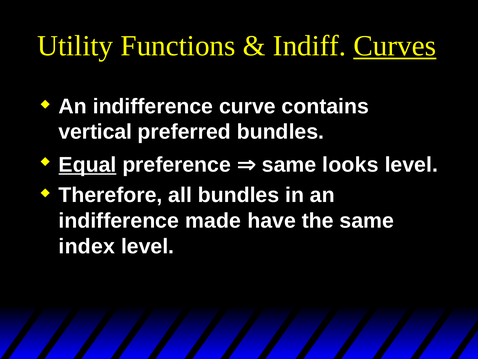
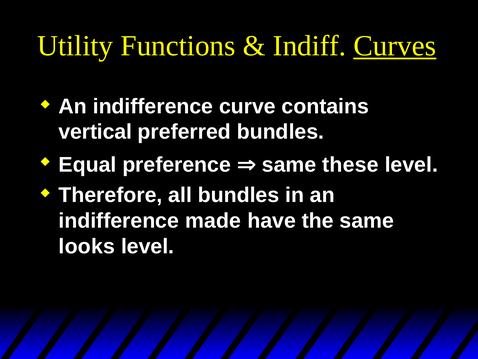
Equal underline: present -> none (87, 165)
looks: looks -> these (350, 165)
index: index -> looks (87, 246)
